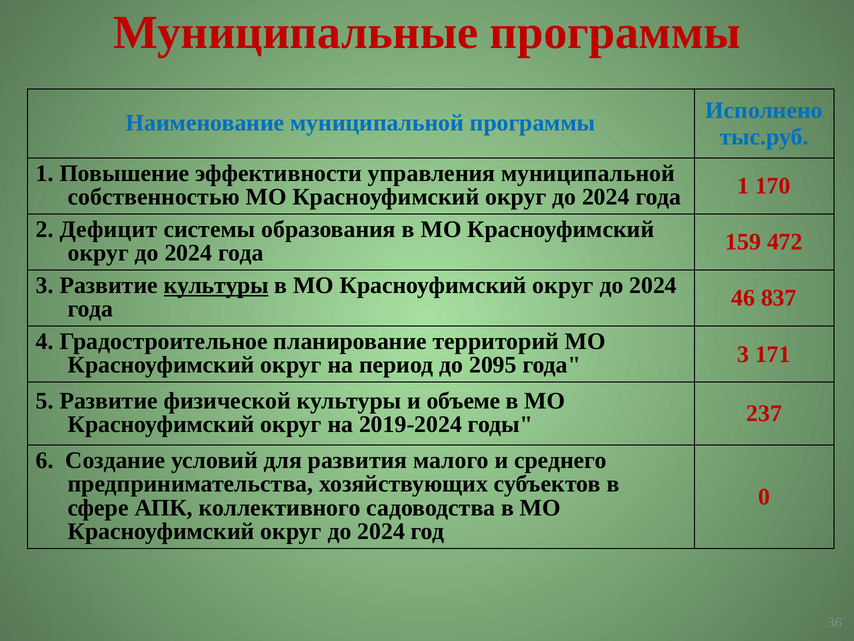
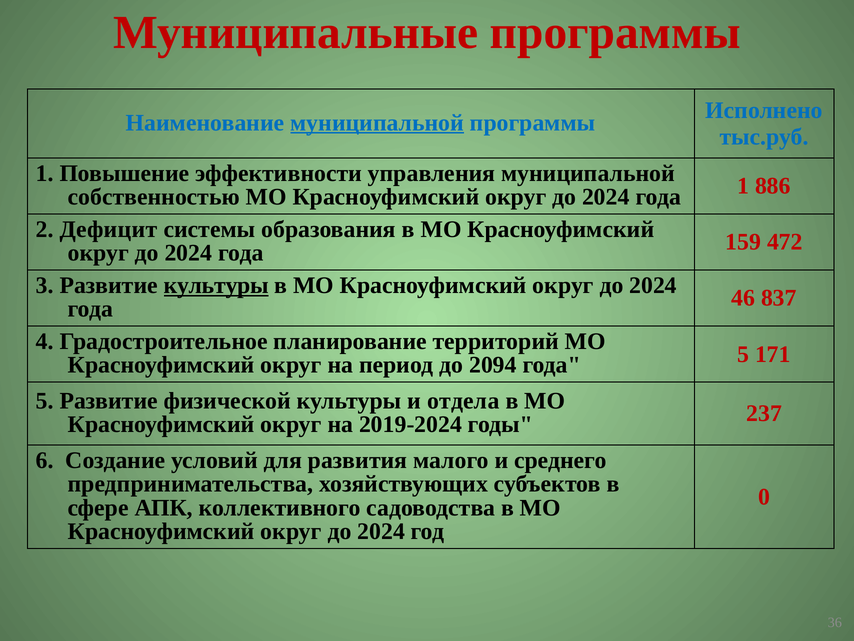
муниципальной underline: none -> present (377, 123)
170: 170 -> 886 (773, 186)
2095: 2095 -> 2094 (493, 365)
года 3: 3 -> 5 (743, 354)
объеме: объеме -> отдела (463, 401)
